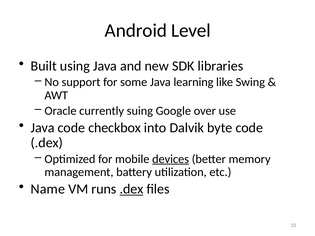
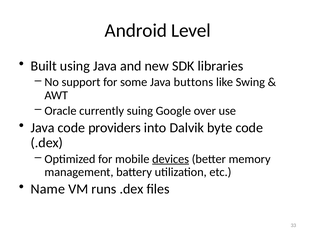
learning: learning -> buttons (193, 82)
checkbox: checkbox -> providers (115, 128)
.dex underline: present -> none (132, 189)
